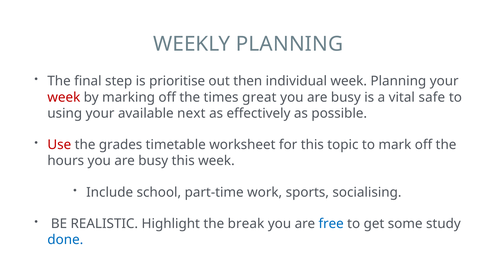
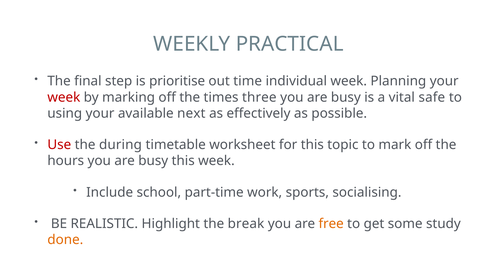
WEEKLY PLANNING: PLANNING -> PRACTICAL (290, 44)
then: then -> time (248, 81)
great: great -> three (259, 98)
grades: grades -> during (120, 145)
free colour: blue -> orange (331, 224)
done colour: blue -> orange (65, 240)
